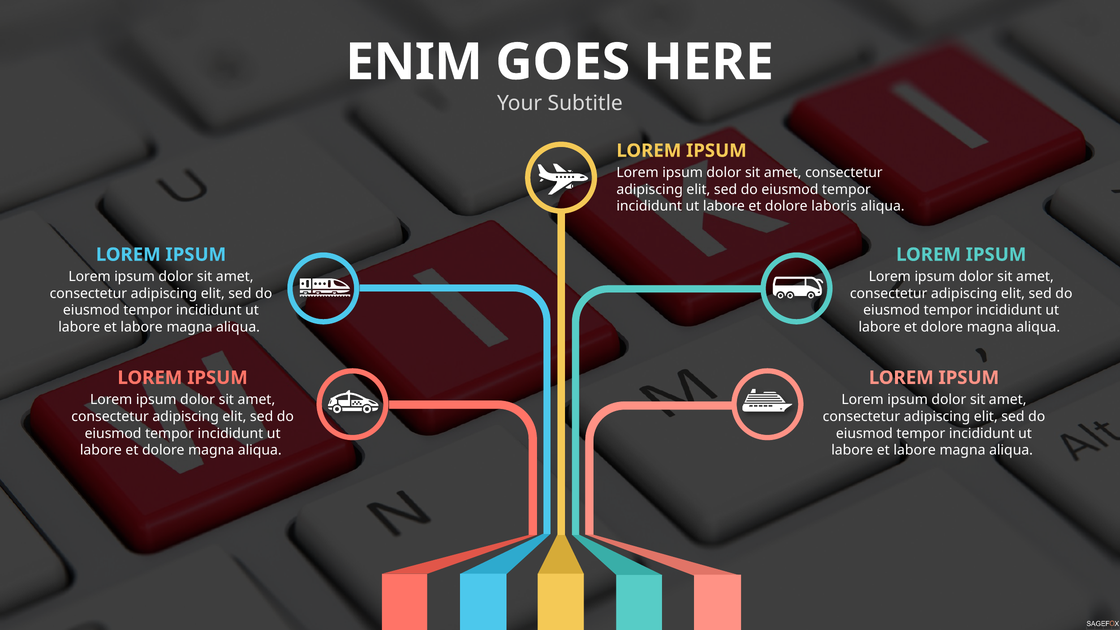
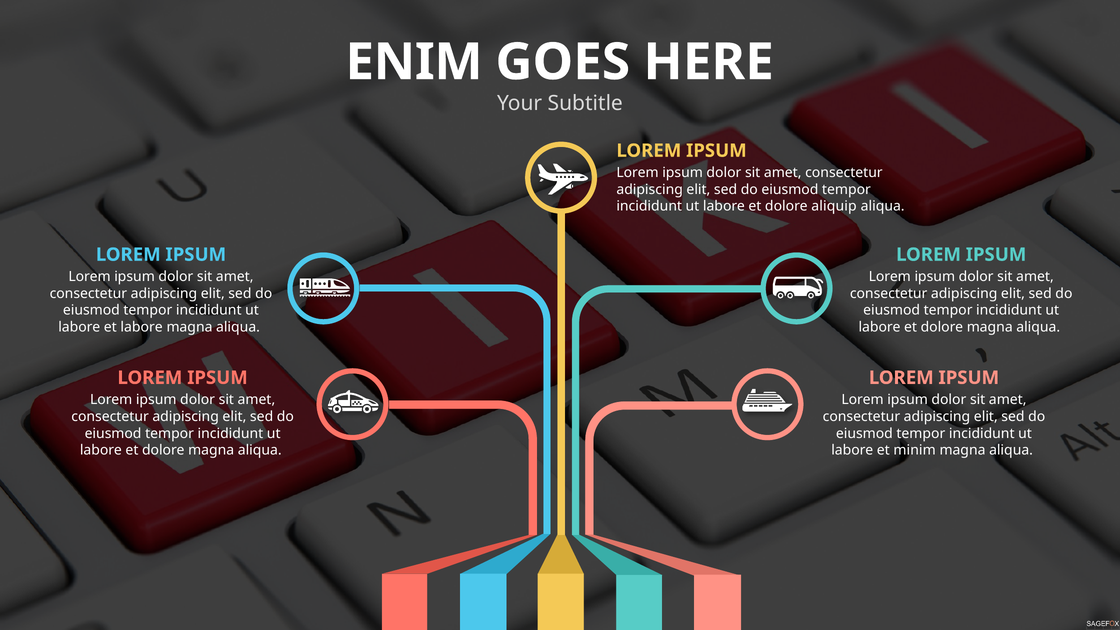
laboris: laboris -> aliquip (834, 206)
labore: labore -> minim (915, 450)
